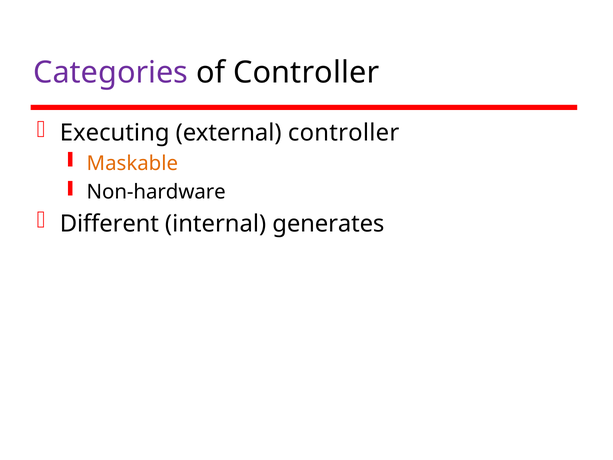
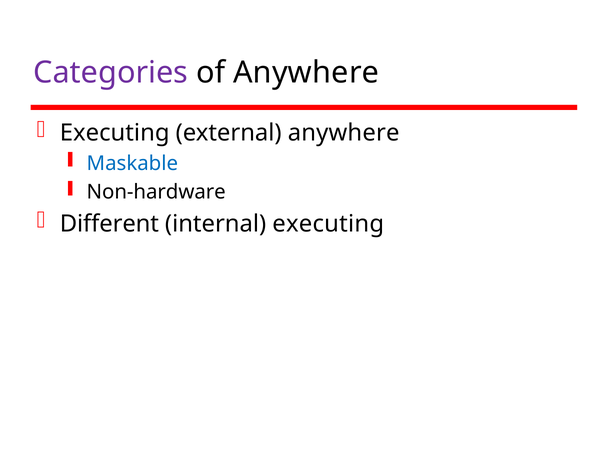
of Controller: Controller -> Anywhere (306, 73)
external controller: controller -> anywhere (344, 133)
Maskable colour: orange -> blue (132, 163)
internal generates: generates -> executing (328, 224)
